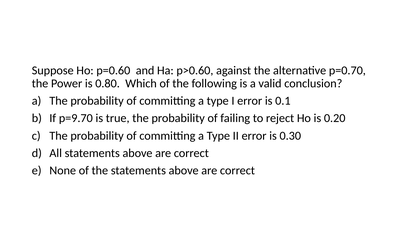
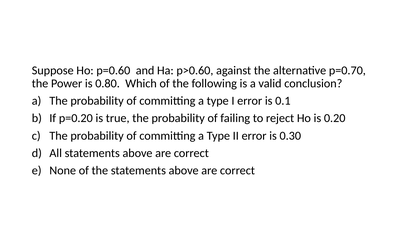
p=9.70: p=9.70 -> p=0.20 (76, 119)
